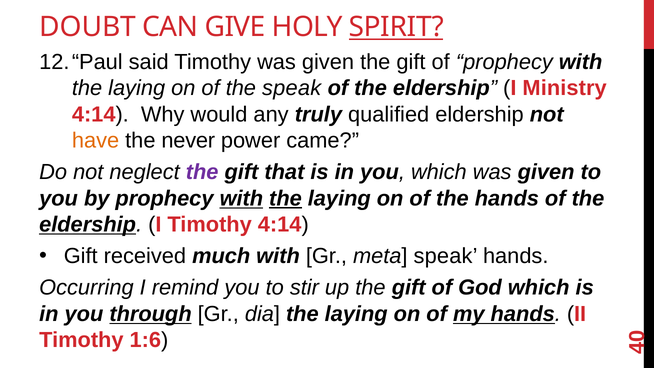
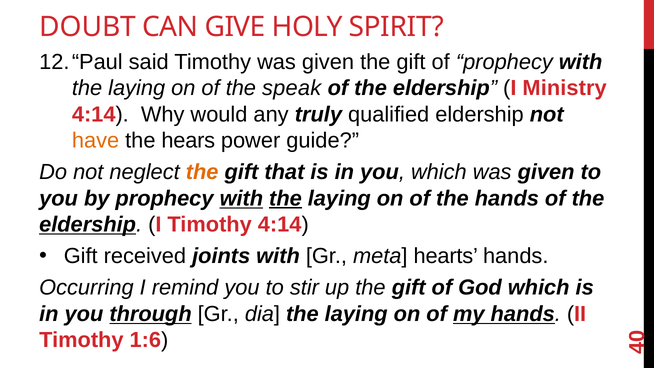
SPIRIT underline: present -> none (396, 27)
never: never -> hears (188, 141)
came: came -> guide (323, 141)
the colour: purple -> orange (202, 172)
much: much -> joints (221, 256)
meta speak: speak -> hearts (446, 256)
